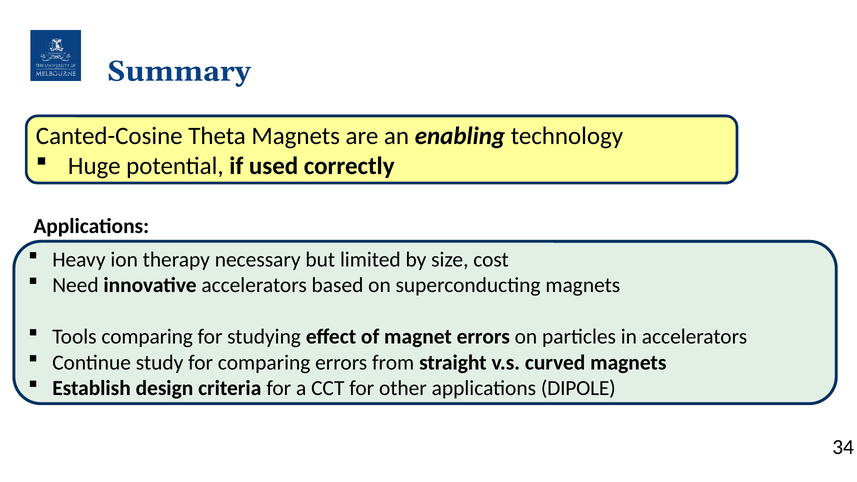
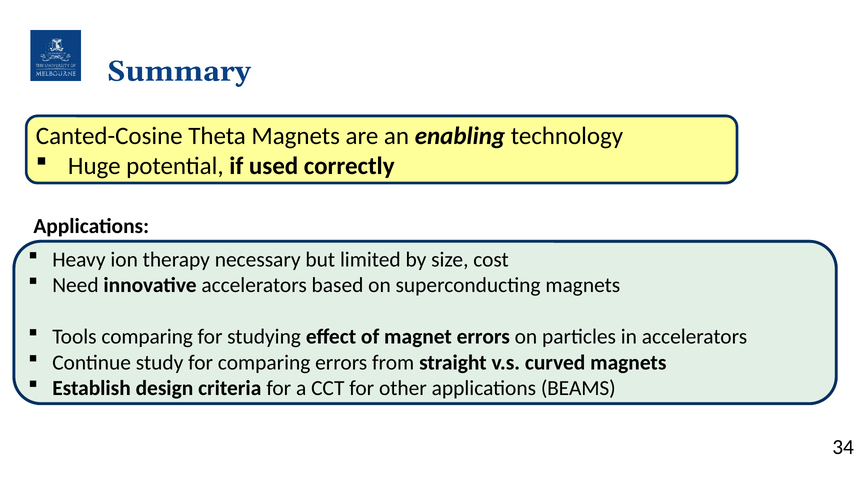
DIPOLE: DIPOLE -> BEAMS (578, 388)
